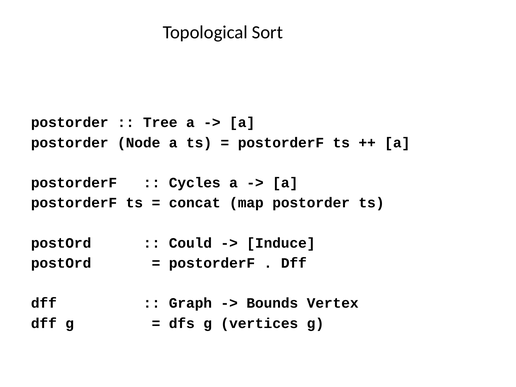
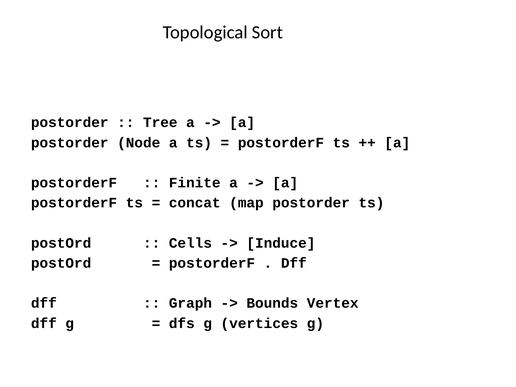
Cycles: Cycles -> Finite (195, 183)
Could: Could -> Cells (190, 243)
